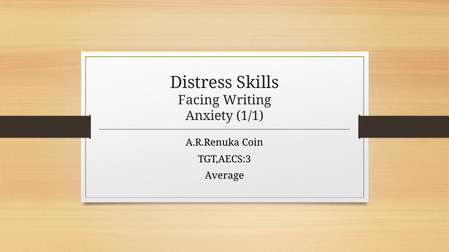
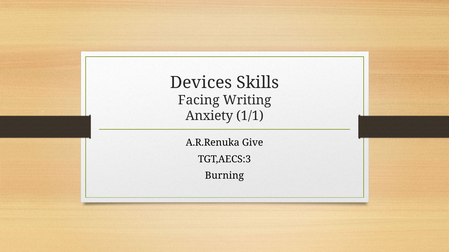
Distress: Distress -> Devices (201, 83)
Coin: Coin -> Give (253, 143)
Average: Average -> Burning (224, 176)
